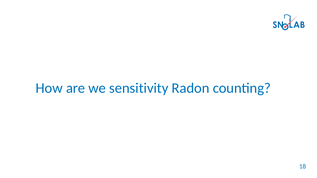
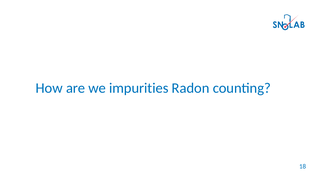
sensitivity: sensitivity -> impurities (139, 88)
